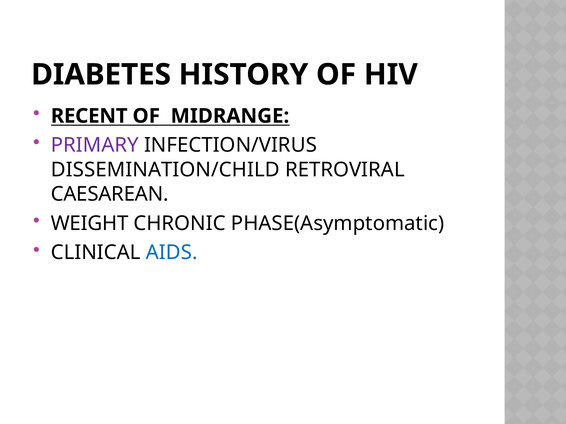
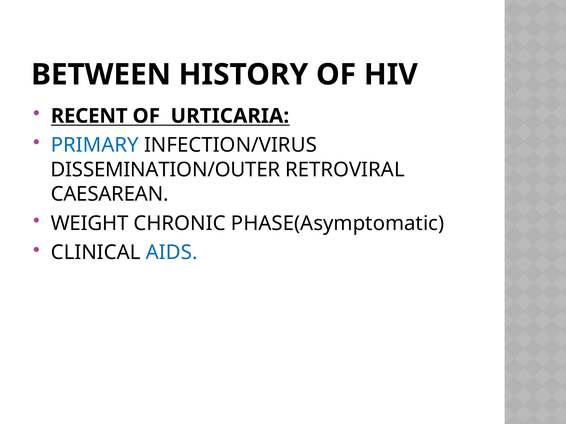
DIABETES: DIABETES -> BETWEEN (101, 75)
MIDRANGE: MIDRANGE -> URTICARIA (230, 116)
PRIMARY colour: purple -> blue (95, 145)
DISSEMINATION/CHILD: DISSEMINATION/CHILD -> DISSEMINATION/OUTER (165, 170)
